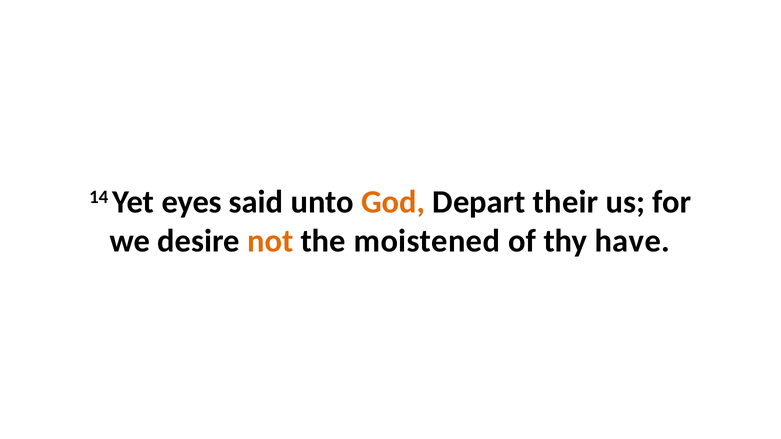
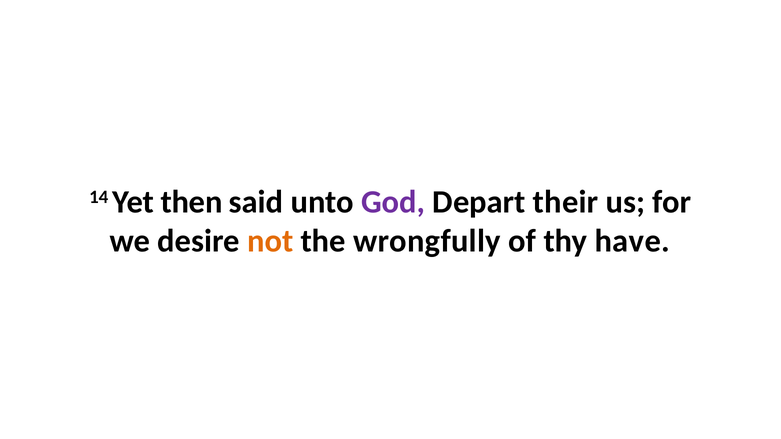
eyes: eyes -> then (192, 202)
God colour: orange -> purple (393, 202)
moistened: moistened -> wrongfully (427, 241)
